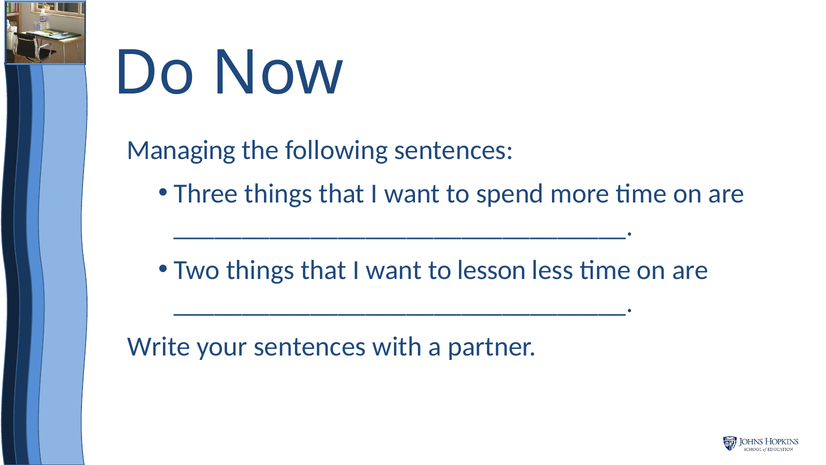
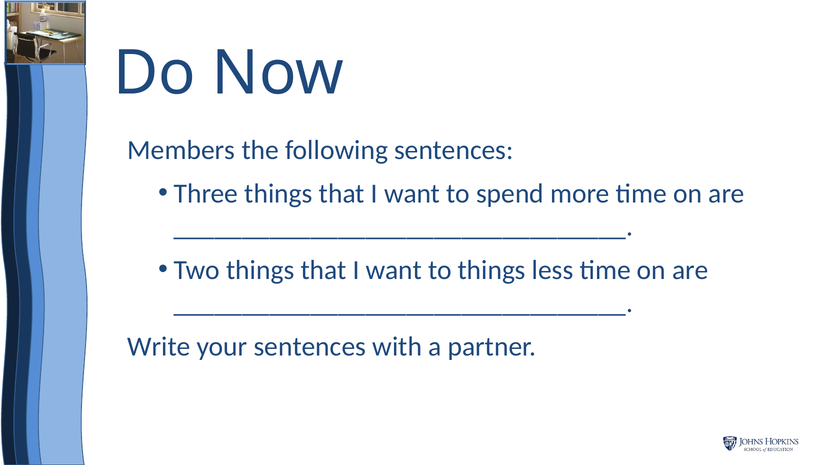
Managing: Managing -> Members (181, 150)
to lesson: lesson -> things (492, 270)
